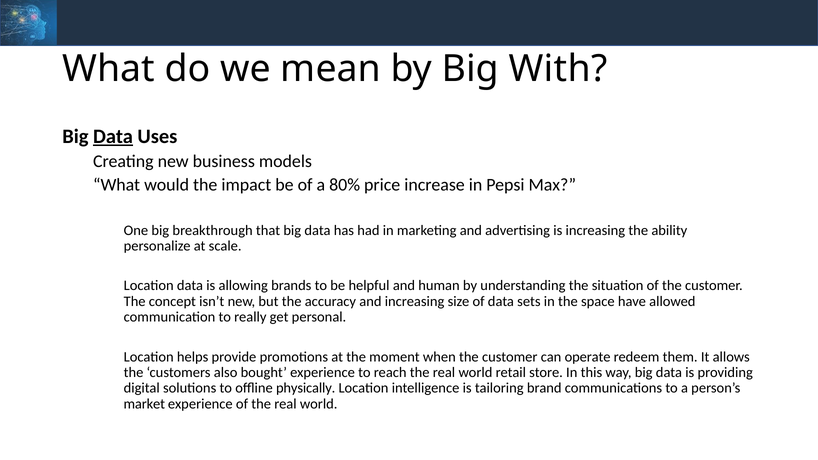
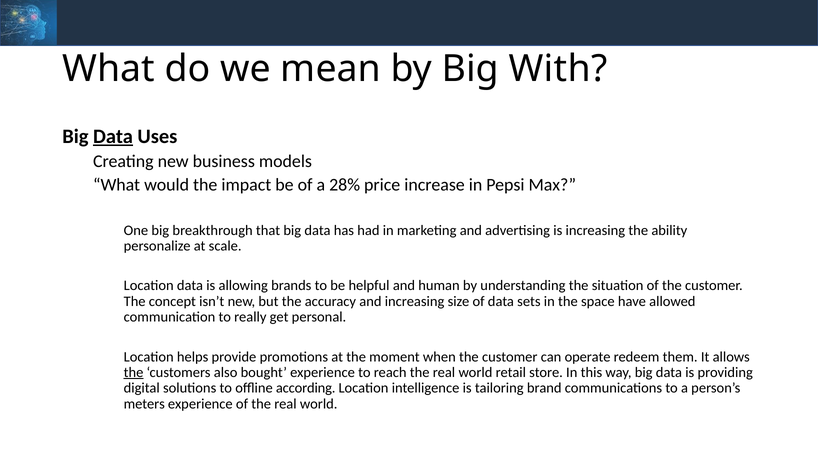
80%: 80% -> 28% (345, 185)
the underline: none -> present (134, 373)
physically: physically -> according (306, 388)
market: market -> meters (144, 404)
